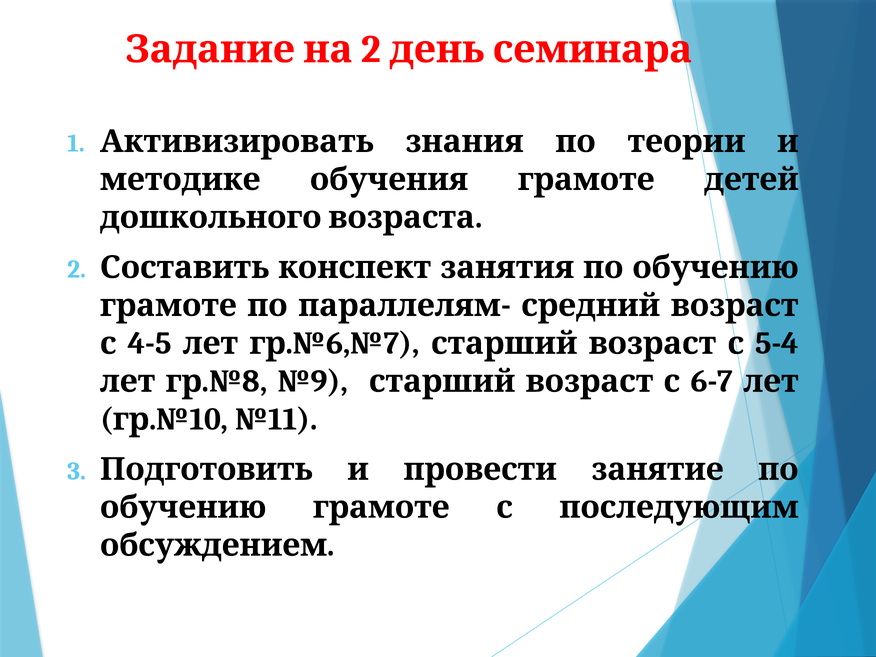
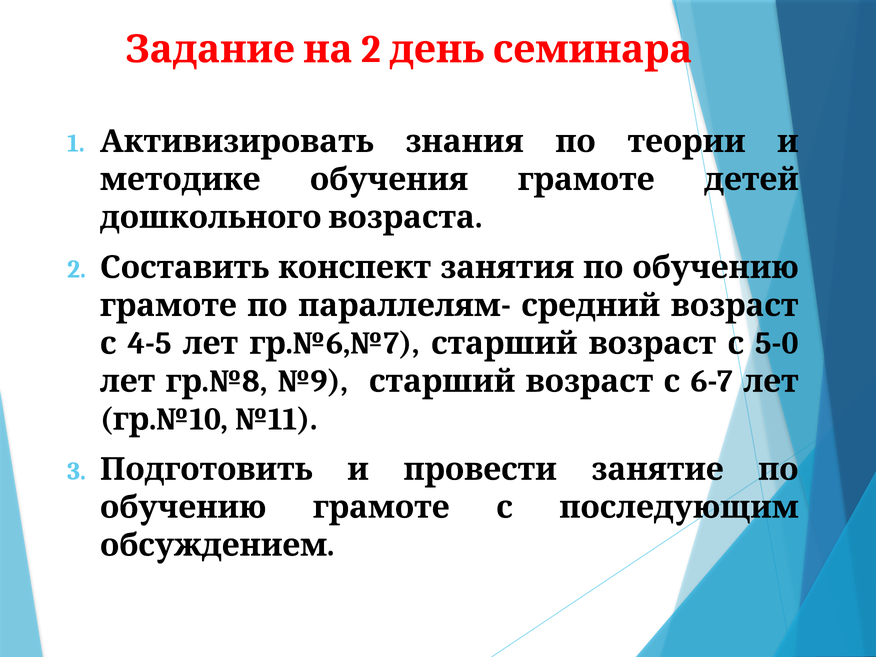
5-4: 5-4 -> 5-0 (777, 343)
